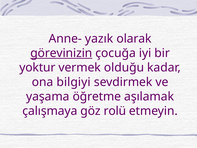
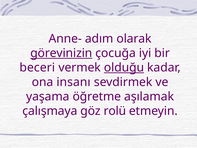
yazık: yazık -> adım (99, 39)
yoktur: yoktur -> beceri (37, 67)
olduğu underline: none -> present (124, 67)
bilgiyi: bilgiyi -> insanı (74, 82)
